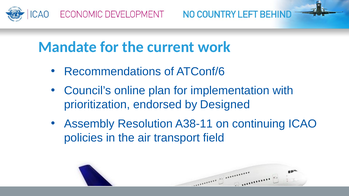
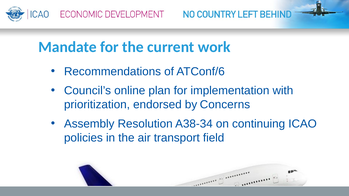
Designed: Designed -> Concerns (225, 105)
A38-11: A38-11 -> A38-34 (194, 124)
